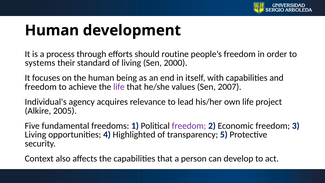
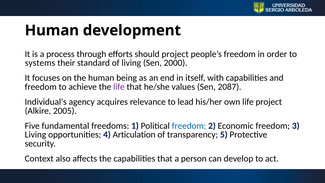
should routine: routine -> project (175, 54)
2007: 2007 -> 2087 (230, 87)
freedom colour: purple -> blue (189, 126)
Highlighted: Highlighted -> Articulation (134, 134)
